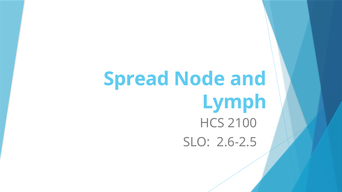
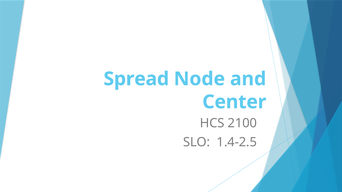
Lymph: Lymph -> Center (234, 102)
2.6-2.5: 2.6-2.5 -> 1.4-2.5 (237, 142)
